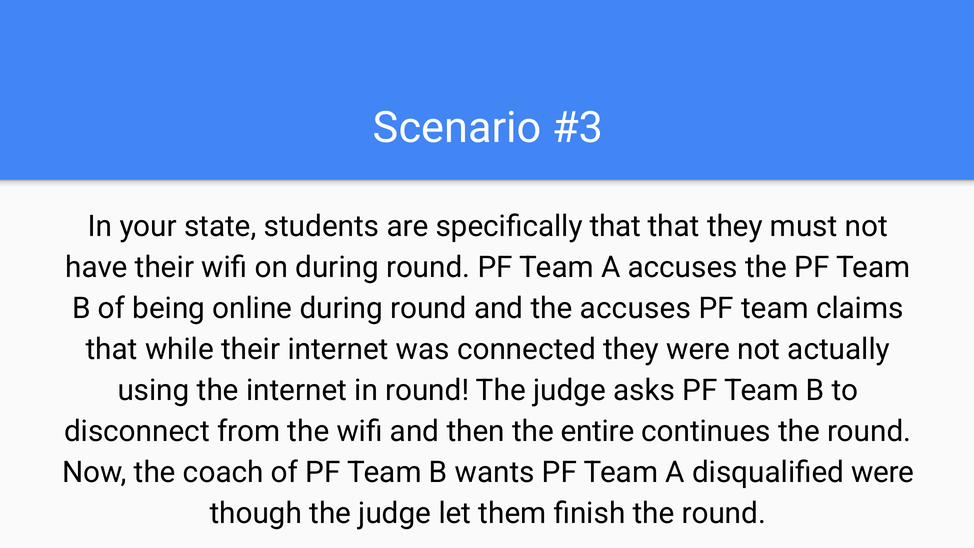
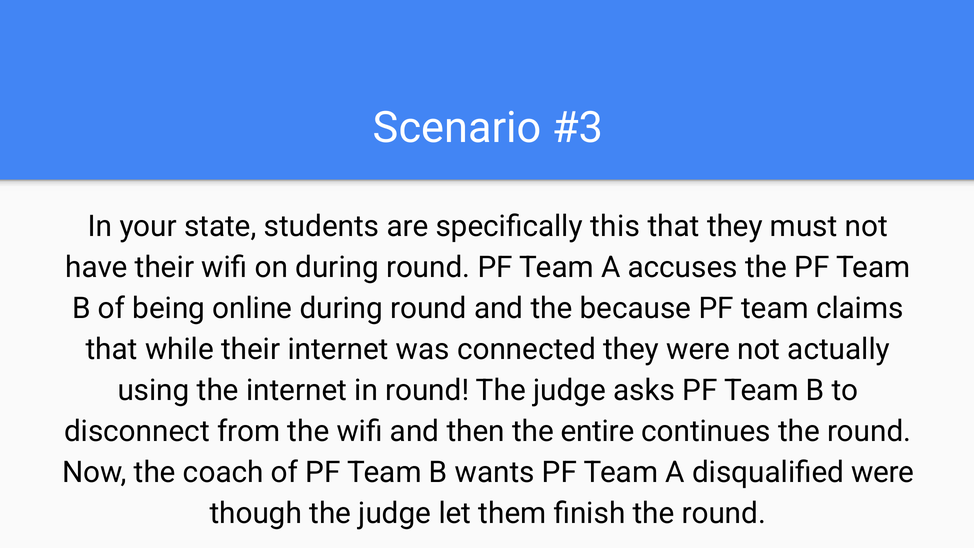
specifically that: that -> this (615, 226)
the accuses: accuses -> because (636, 308)
